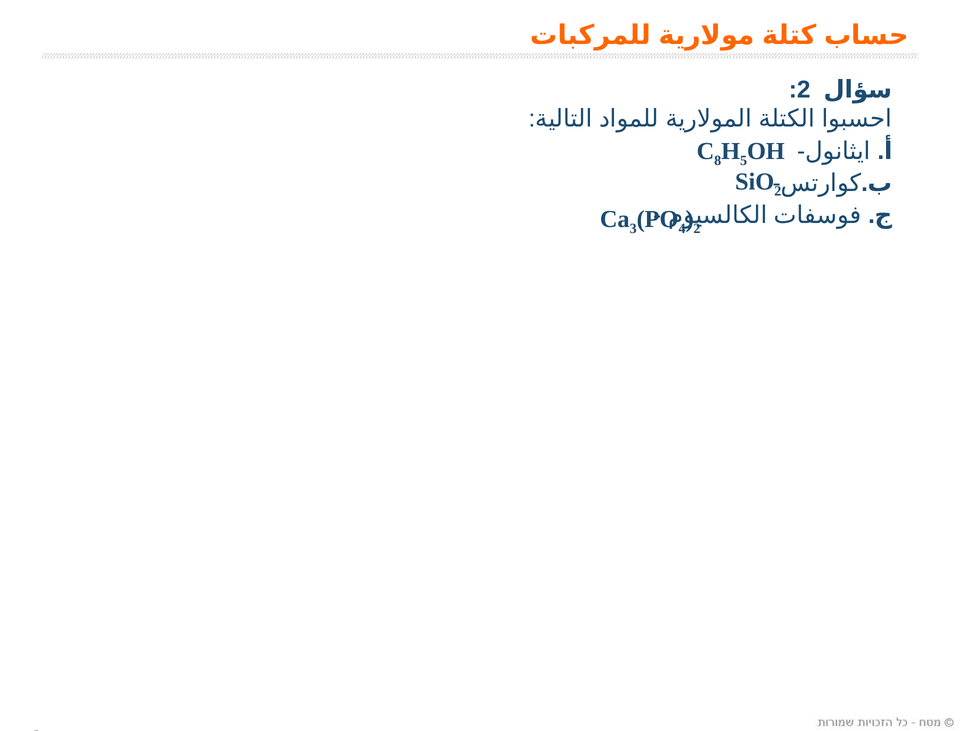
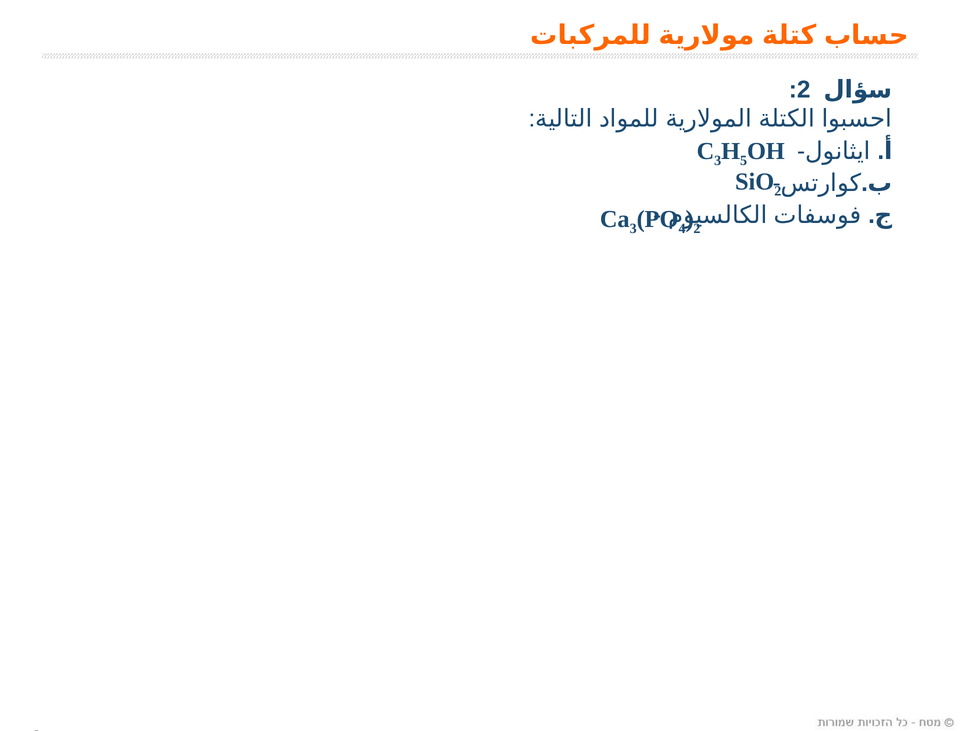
8: 8 -> 3 (718, 161)
